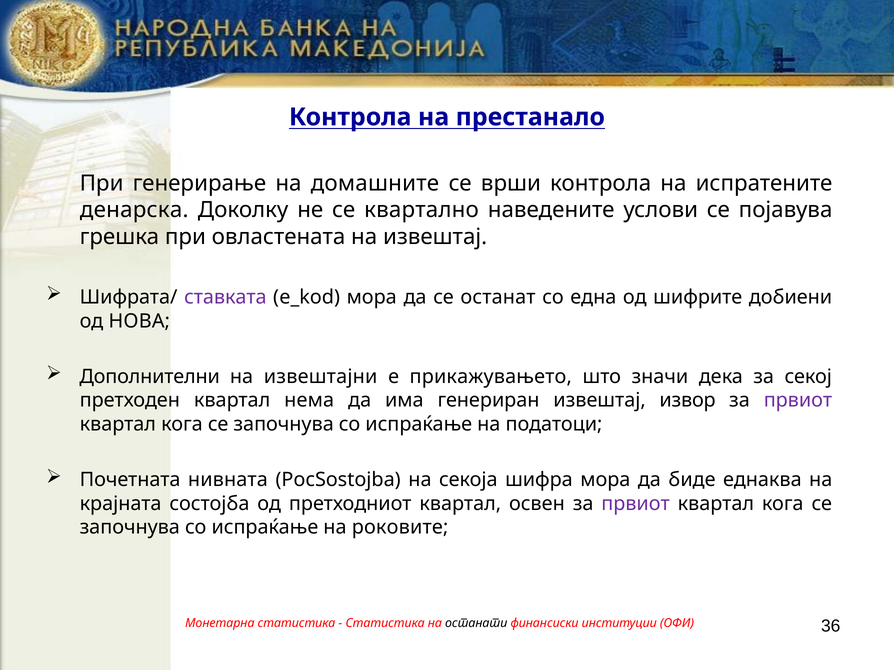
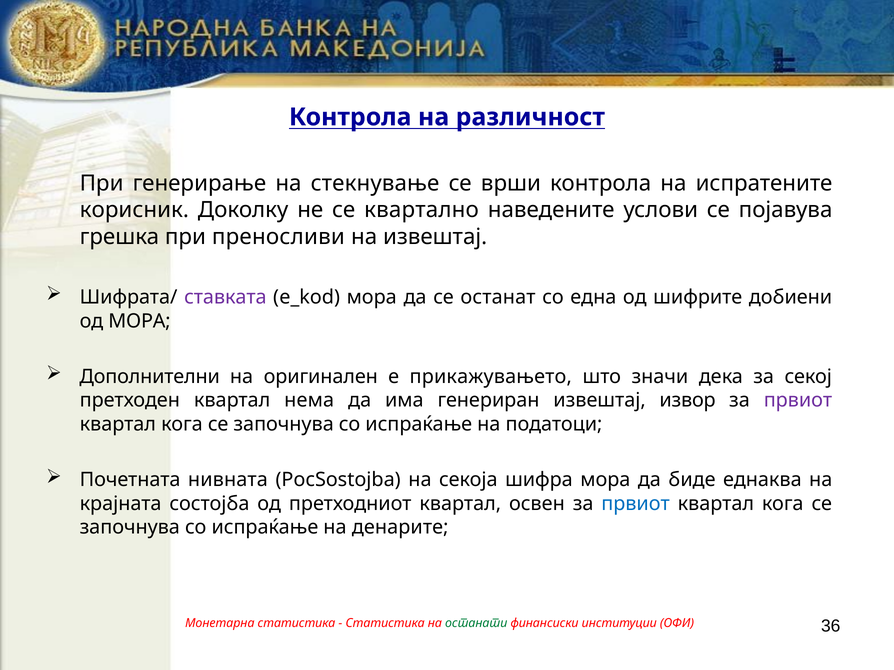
престанало: престанало -> различност (530, 117)
домашните: домашните -> стекнување (375, 183)
денарска: денарска -> корисник (134, 210)
овластената: овластената -> преносливи (278, 237)
од НОВА: НОВА -> МОРА (139, 321)
извештајни: извештајни -> оригинален (321, 377)
првиот colour: purple -> blue (636, 504)
роковите: роковите -> денарите (400, 528)
останати colour: black -> green (476, 624)
